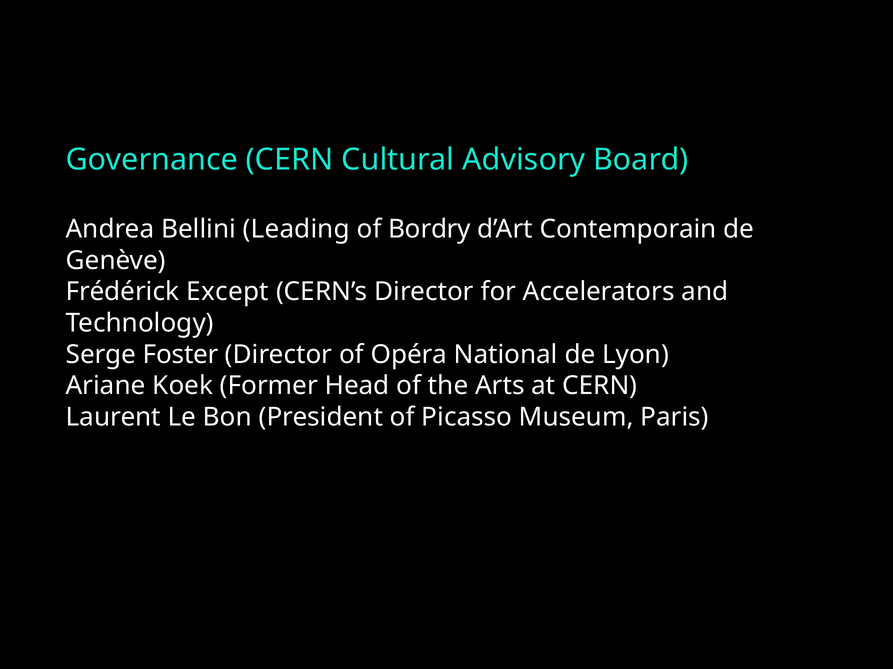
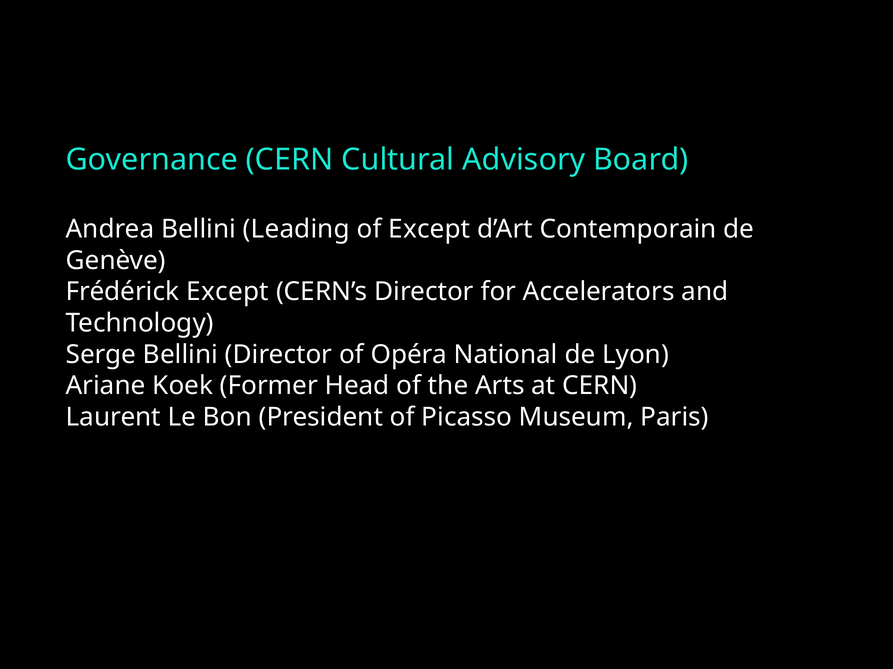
of Bordry: Bordry -> Except (429, 229)
Serge Foster: Foster -> Bellini (181, 355)
